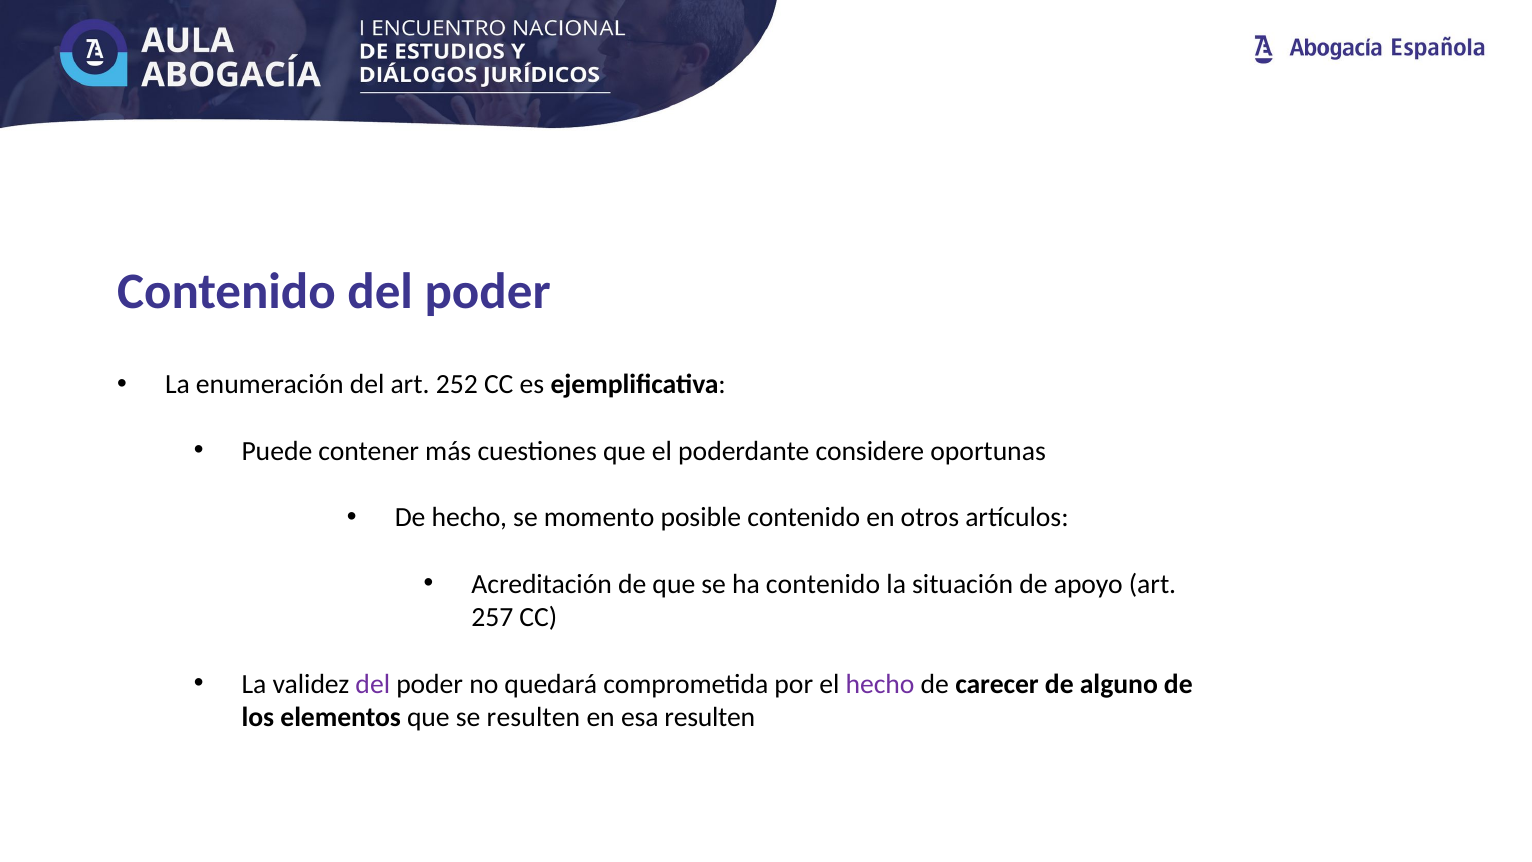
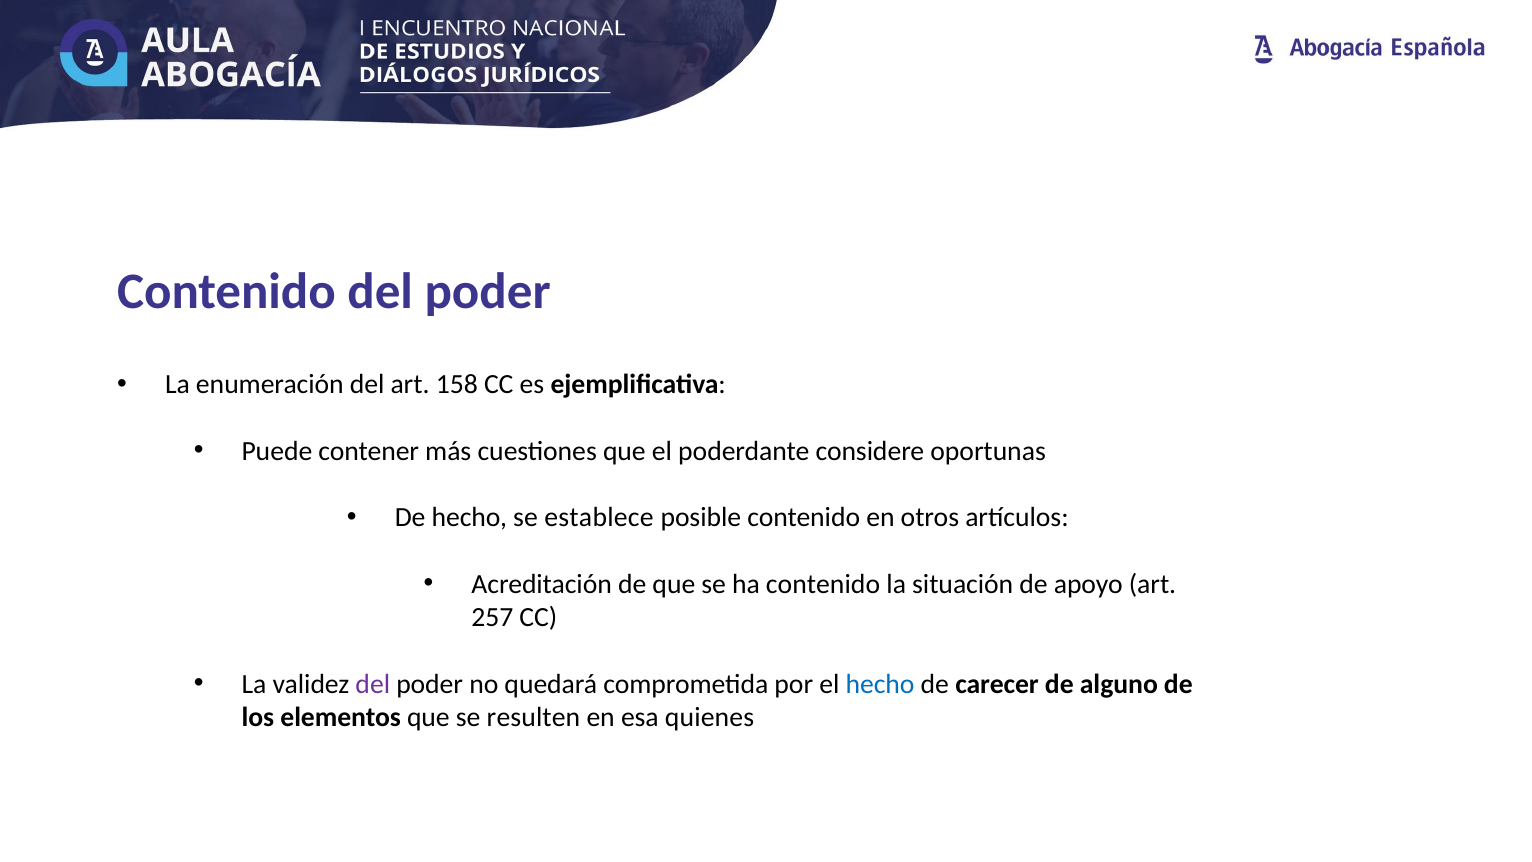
252: 252 -> 158 (457, 385)
momento: momento -> establece (599, 518)
hecho colour: purple -> blue (880, 684)
esa resulten: resulten -> quienes (710, 717)
